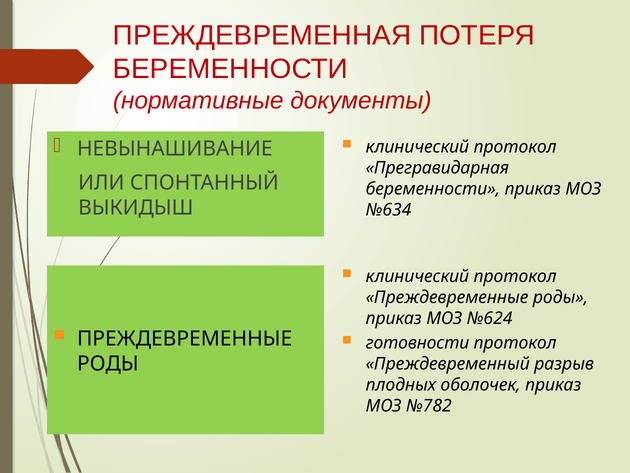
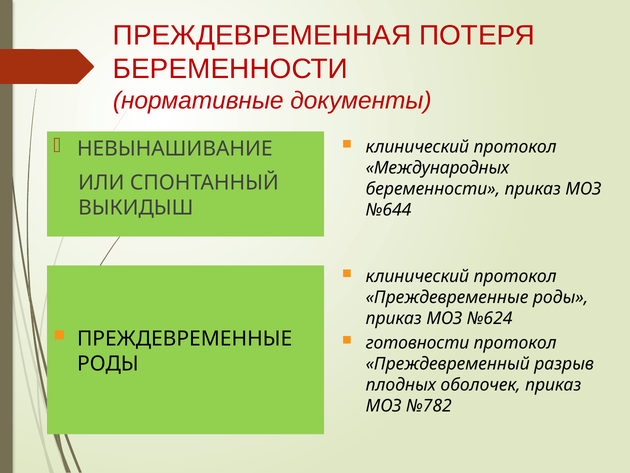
Прегравидарная: Прегравидарная -> Международных (437, 168)
№634: №634 -> №644 (389, 210)
